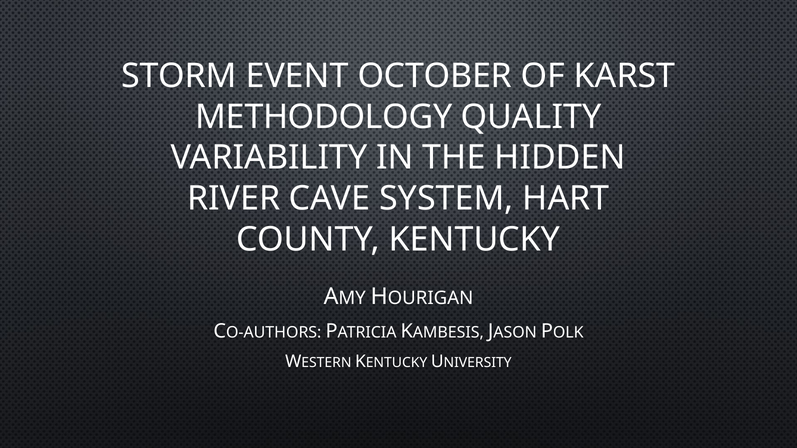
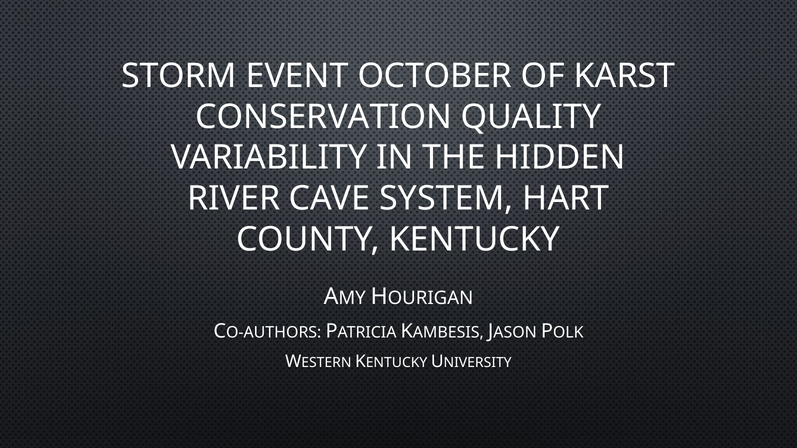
METHODOLOGY: METHODOLOGY -> CONSERVATION (324, 117)
